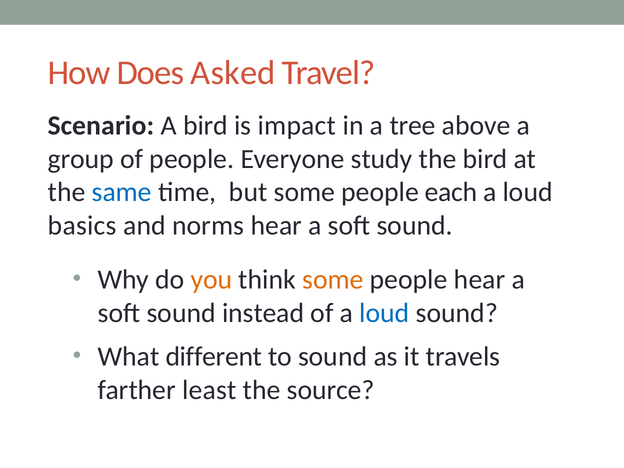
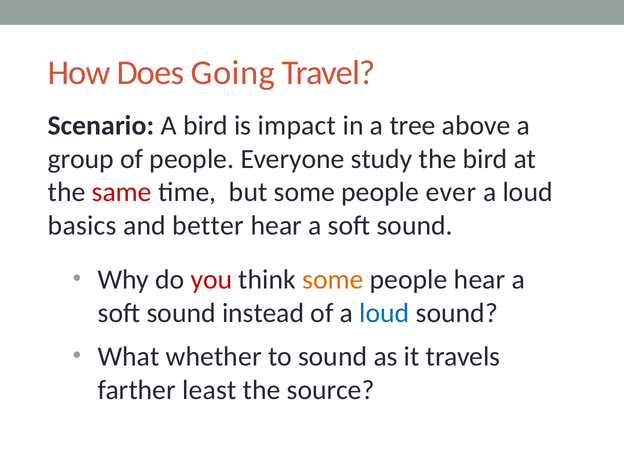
Asked: Asked -> Going (233, 73)
same colour: blue -> red (122, 192)
each: each -> ever (451, 192)
norms: norms -> better (208, 226)
you colour: orange -> red (212, 280)
different: different -> whether (214, 357)
